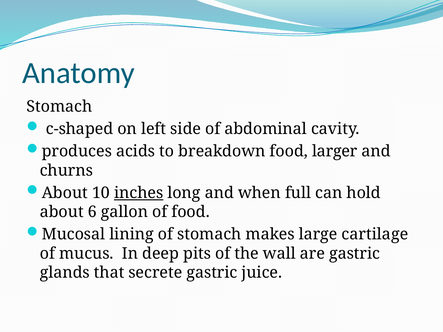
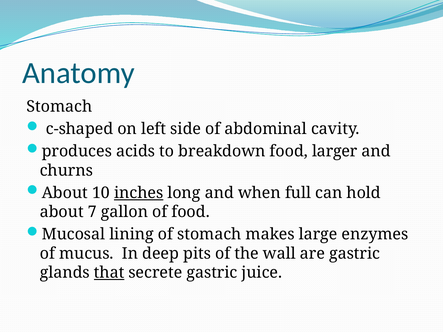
6: 6 -> 7 (92, 212)
cartilage: cartilage -> enzymes (375, 235)
that underline: none -> present (109, 273)
